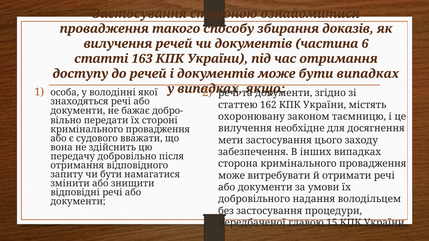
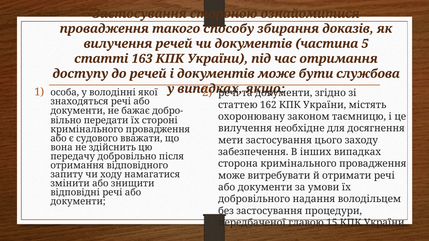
6: 6 -> 5 (365, 44)
бути випадках: випадках -> службова (368, 74)
чи бути: бути -> ходу (111, 175)
